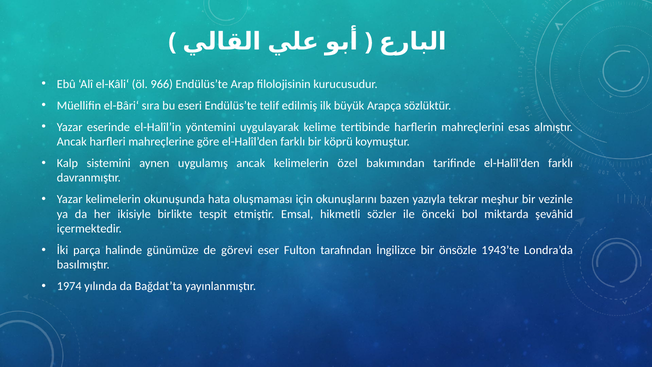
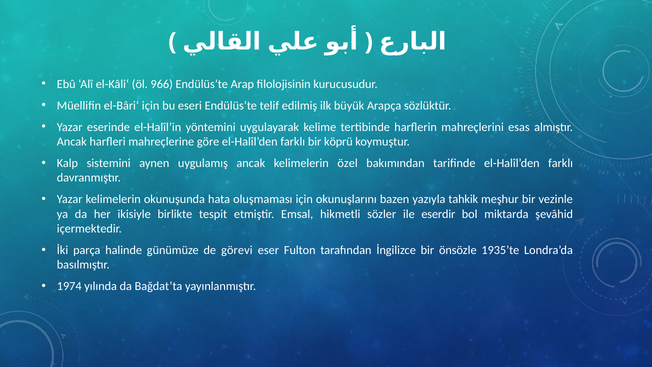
el-Bâri‘ sıra: sıra -> için (151, 105)
tekrar: tekrar -> tahkik (463, 199)
önceki: önceki -> eserdir (438, 214)
1943’te: 1943’te -> 1935’te (500, 250)
